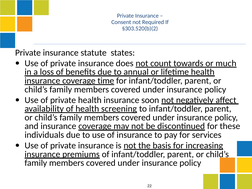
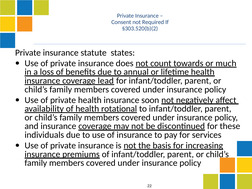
time: time -> lead (106, 81)
screening: screening -> rotational (119, 109)
